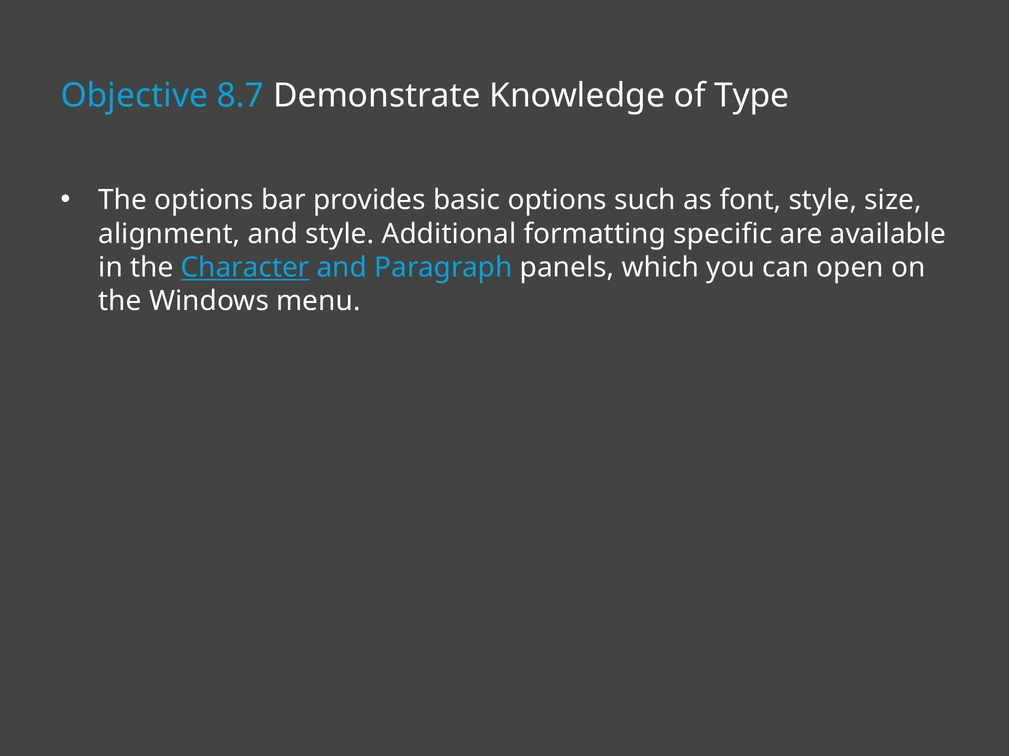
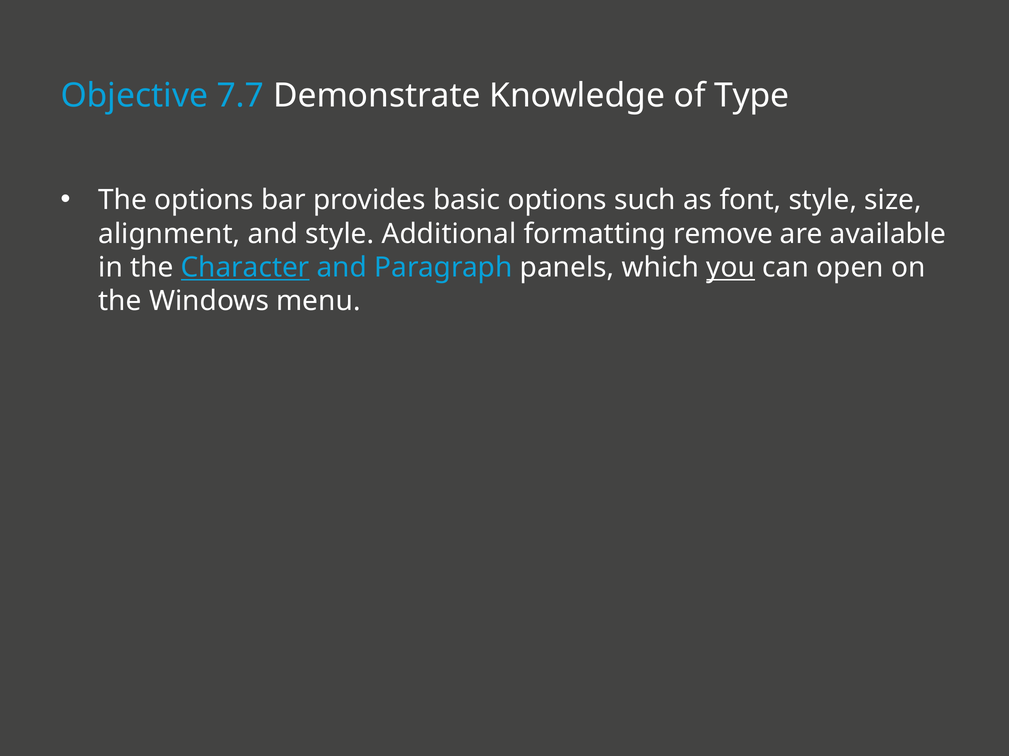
8.7: 8.7 -> 7.7 (240, 96)
specific: specific -> remove (723, 234)
you underline: none -> present (731, 268)
